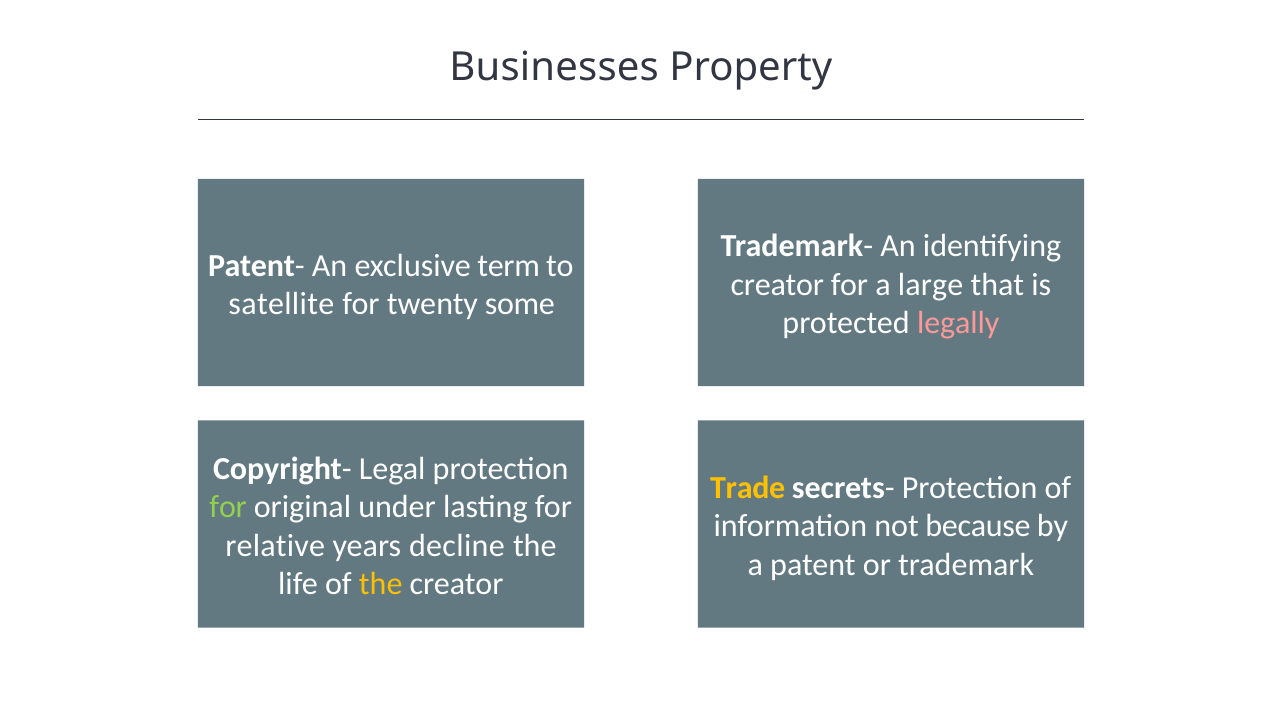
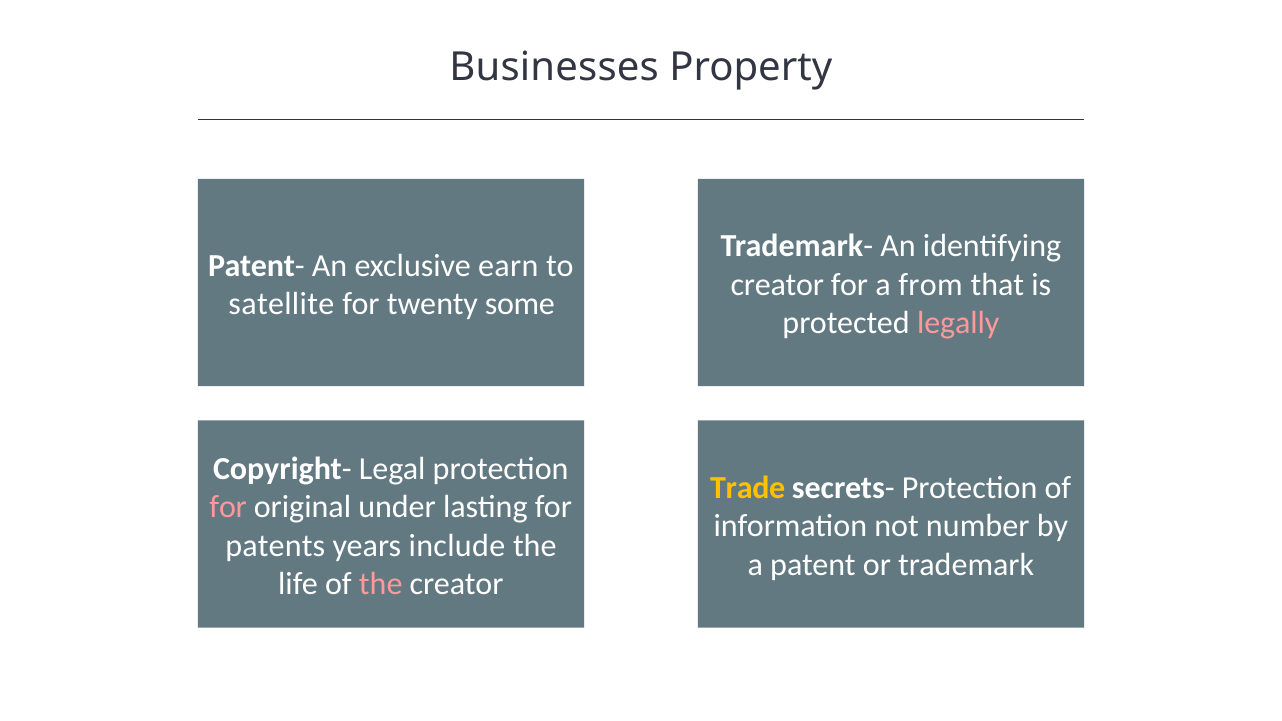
term: term -> earn (508, 266)
large: large -> from (931, 285)
for colour: light green -> pink (228, 507)
because: because -> number (978, 526)
relative: relative -> patents (275, 546)
decline: decline -> include (457, 546)
the colour: yellow -> pink (381, 584)
